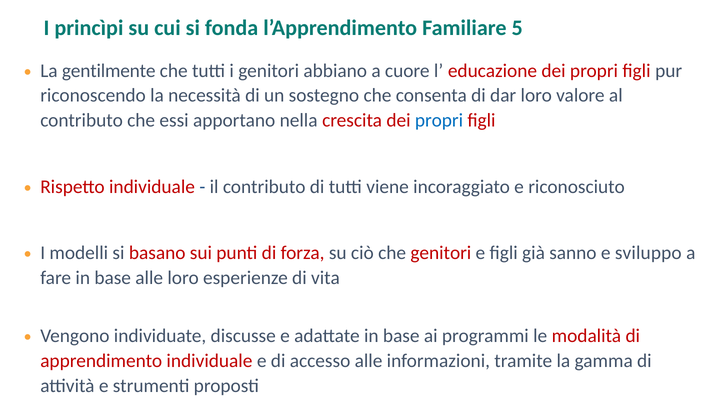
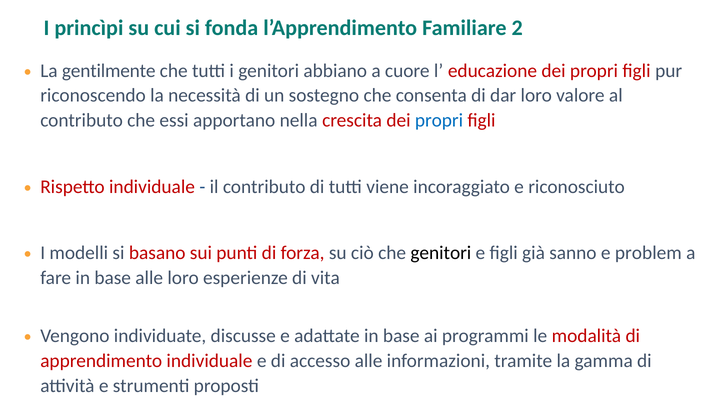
5: 5 -> 2 (517, 28)
genitori colour: red -> black (441, 253)
sviluppo: sviluppo -> problem (648, 253)
